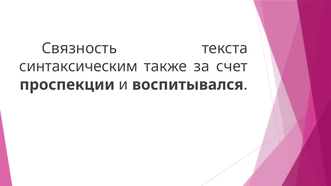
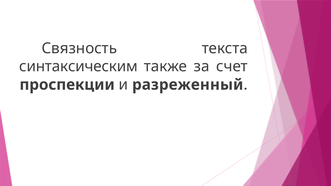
воспитывался: воспитывался -> разреженный (188, 85)
